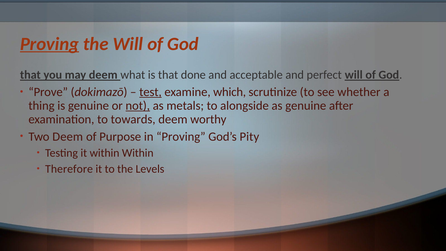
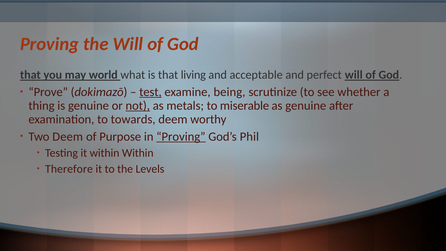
Proving underline: present -> none (50, 44)
may deem: deem -> world (103, 75)
done: done -> living (193, 75)
which: which -> being (229, 92)
alongside: alongside -> miserable (245, 106)
Proving underline: none -> present (181, 136)
Pity: Pity -> Phil (249, 136)
